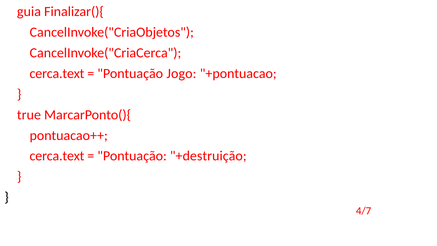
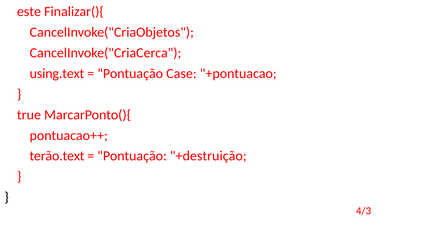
guia: guia -> este (29, 12)
cerca.text: cerca.text -> using.text (57, 73)
Jogo: Jogo -> Case (181, 73)
cerca.text: cerca.text -> terão.text (57, 156)
4/7: 4/7 -> 4/3 (364, 211)
